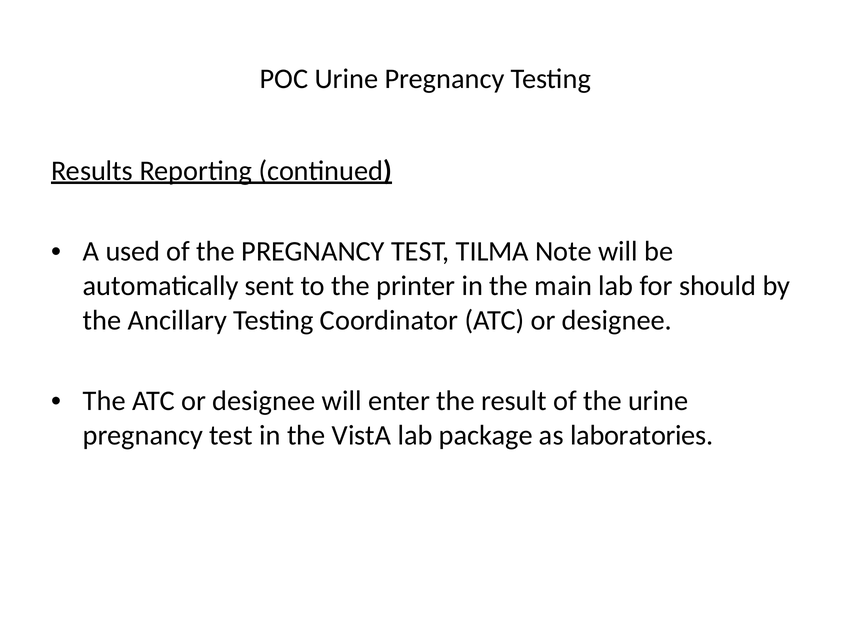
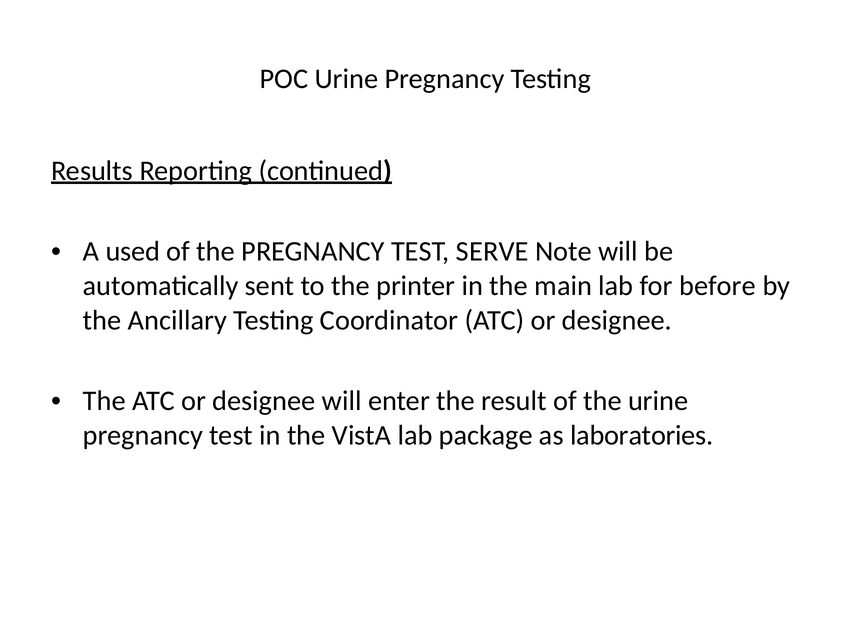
TILMA: TILMA -> SERVE (492, 251)
should: should -> before (718, 286)
